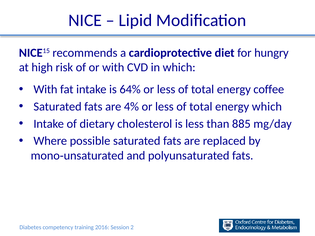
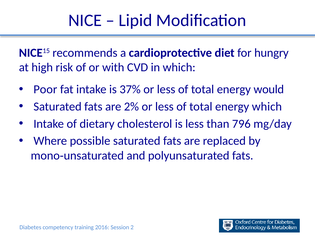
With: With -> Poor (45, 90)
64%: 64% -> 37% (130, 90)
coffee: coffee -> would (269, 90)
4%: 4% -> 2% (131, 107)
885: 885 -> 796 (241, 124)
